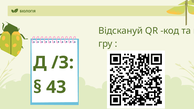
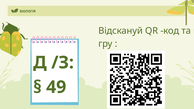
43: 43 -> 49 (56, 87)
